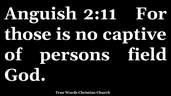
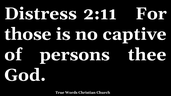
Anguish: Anguish -> Distress (41, 14)
field: field -> thee (147, 55)
